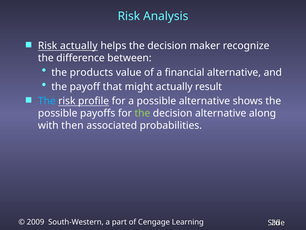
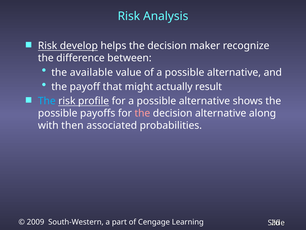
Risk actually: actually -> develop (79, 46)
products: products -> available (91, 72)
of a financial: financial -> possible (185, 72)
the colour: light green -> pink (142, 113)
